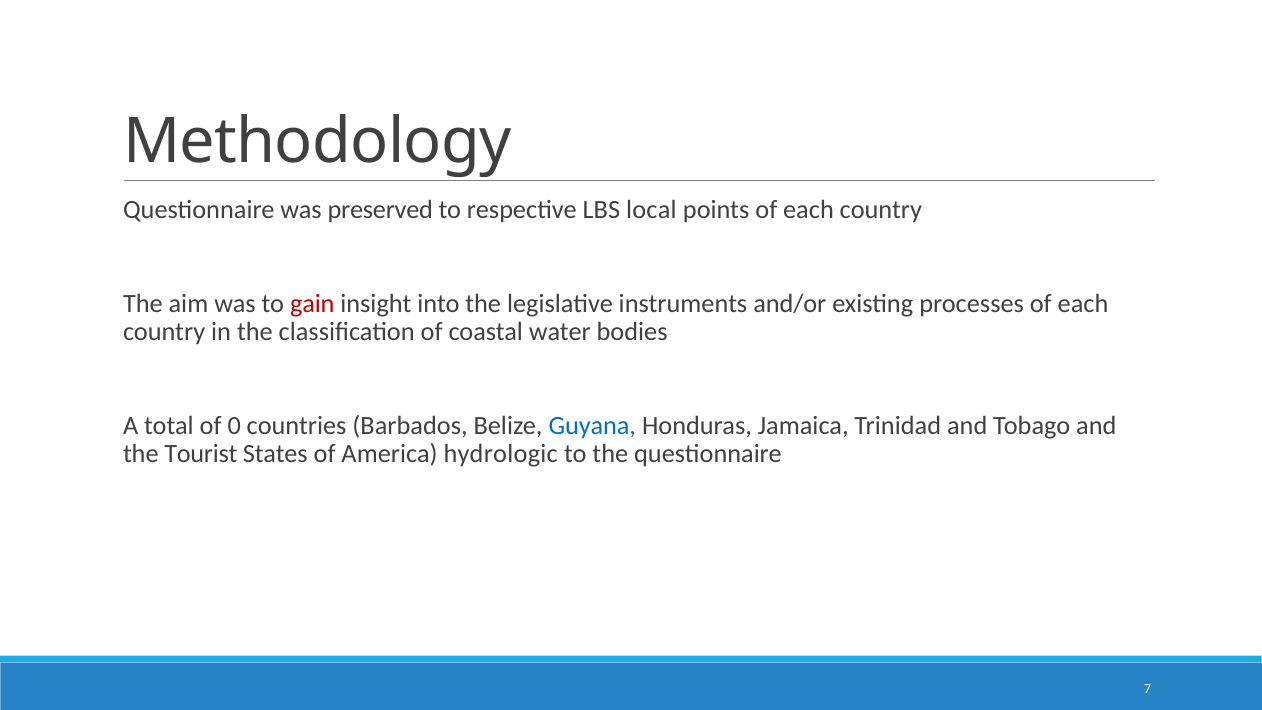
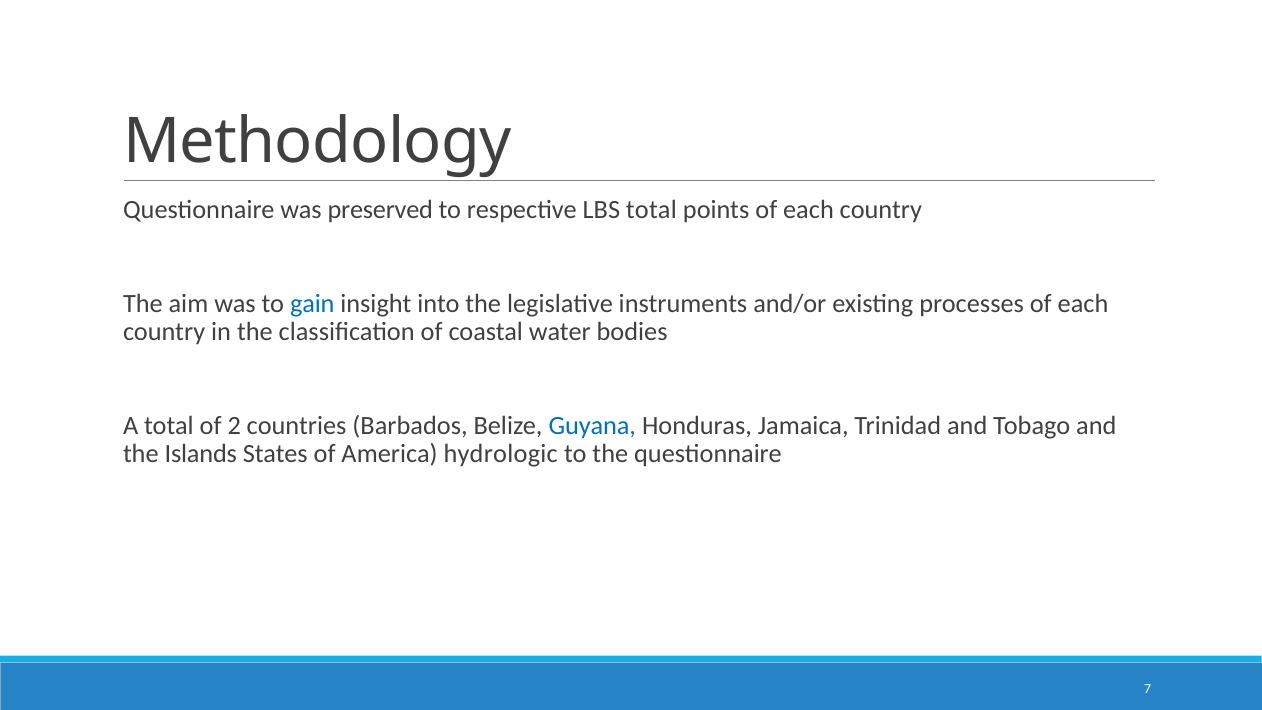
LBS local: local -> total (651, 210)
gain colour: red -> blue (312, 304)
0: 0 -> 2 (234, 426)
Tourist: Tourist -> Islands (201, 454)
